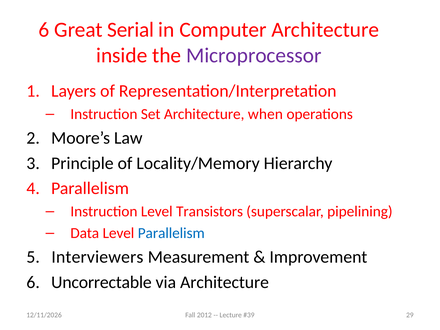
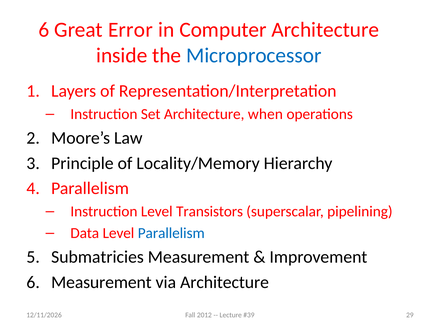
Serial: Serial -> Error (130, 30)
Microprocessor colour: purple -> blue (254, 55)
Interviewers: Interviewers -> Submatricies (97, 257)
6 Uncorrectable: Uncorrectable -> Measurement (101, 282)
